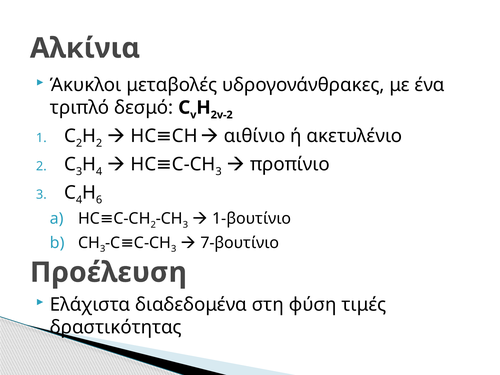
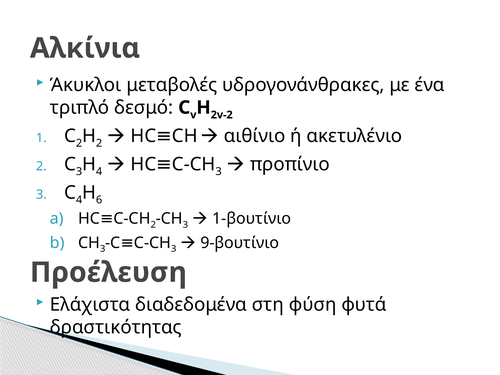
7-βουτίνιο: 7-βουτίνιο -> 9-βουτίνιο (240, 243)
τιμές: τιμές -> φυτά (364, 305)
